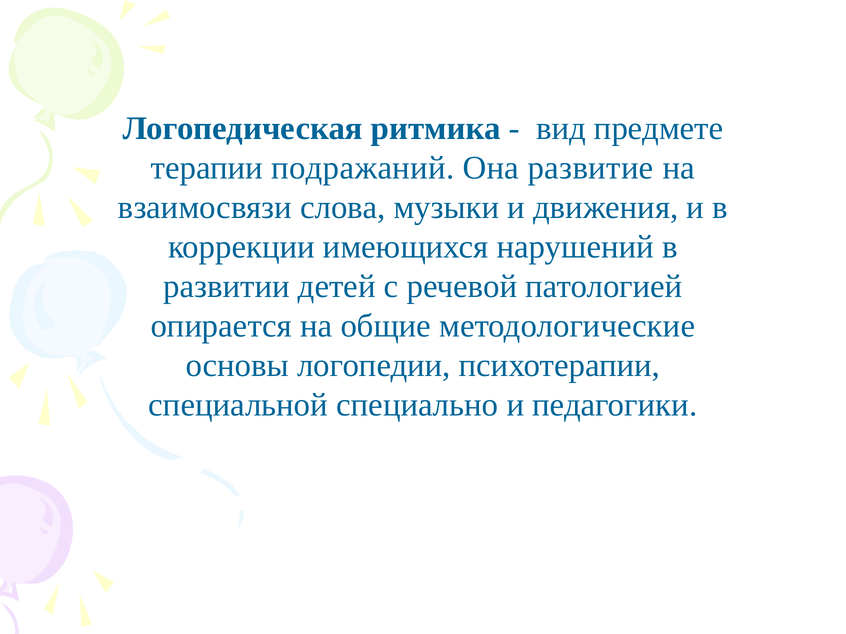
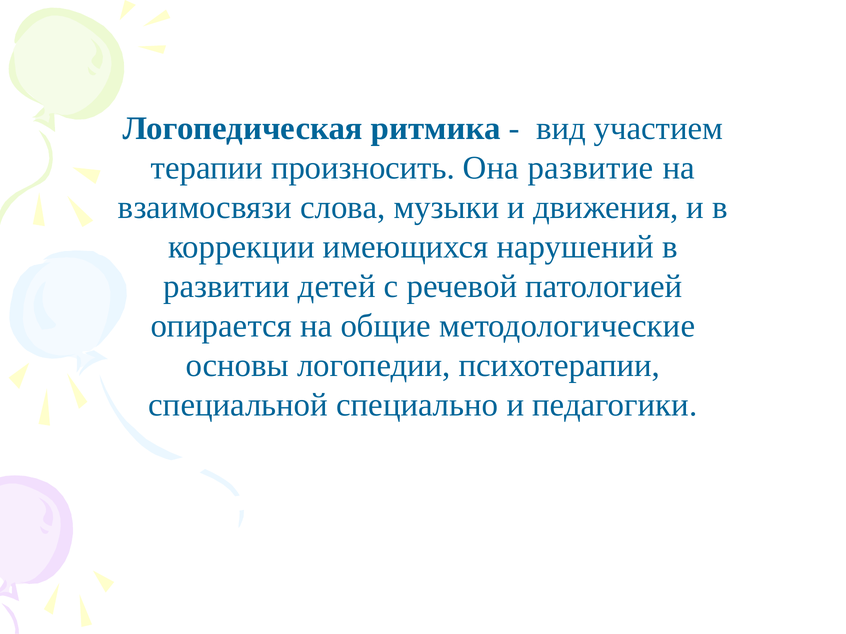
предмете: предмете -> участием (659, 129)
подражаний: подражаний -> произносить (363, 168)
